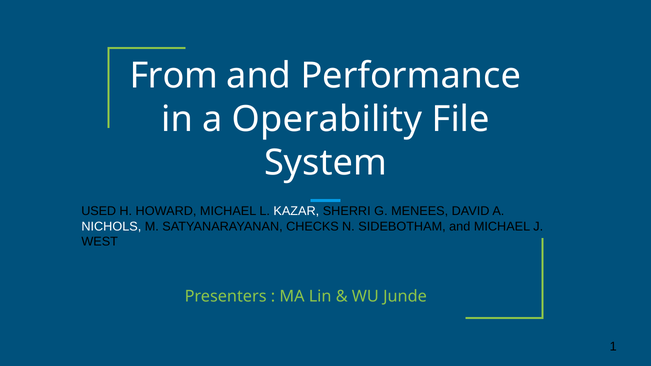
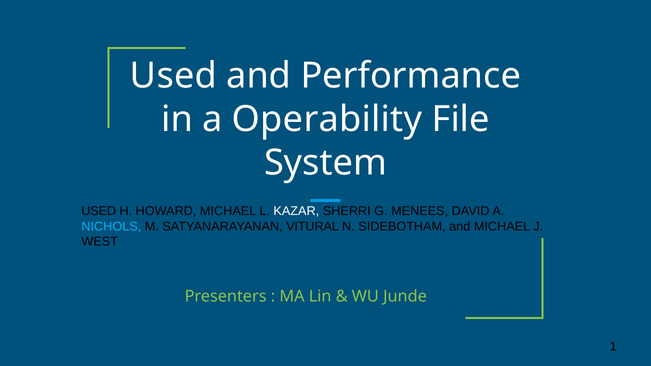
From: From -> Used (173, 76)
NICHOLS colour: white -> light blue (111, 227)
CHECKS: CHECKS -> VITURAL (313, 227)
